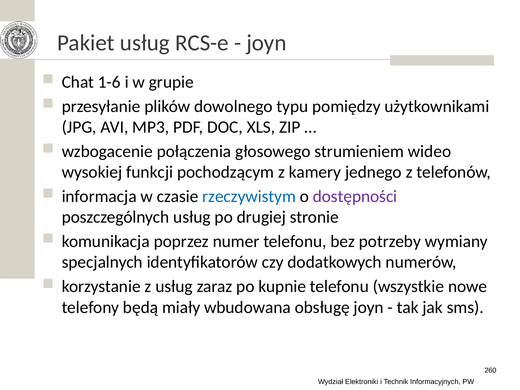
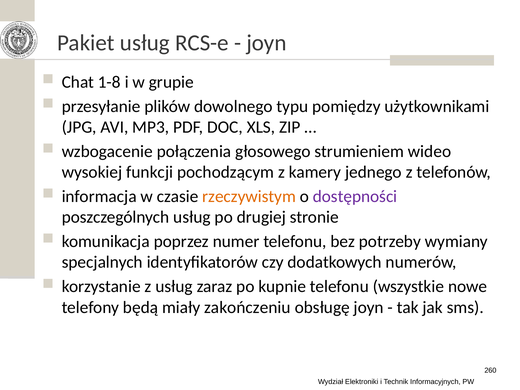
1-6: 1-6 -> 1-8 (109, 82)
rzeczywistym colour: blue -> orange (249, 196)
wbudowana: wbudowana -> zakończeniu (247, 307)
